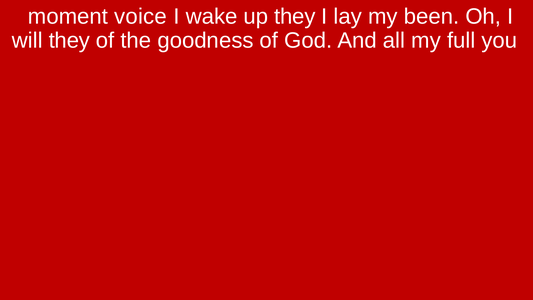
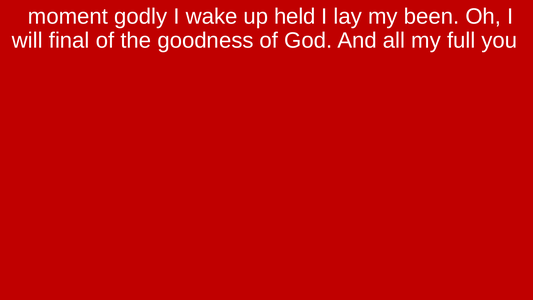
voice: voice -> godly (141, 17)
up they: they -> held (295, 17)
will they: they -> final (69, 40)
